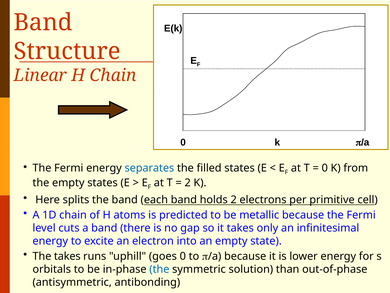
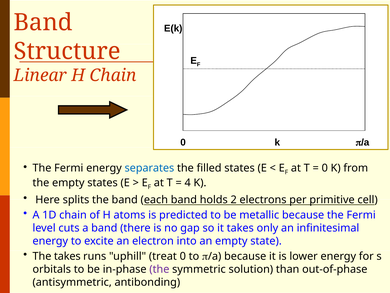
2: 2 -> 4 (188, 182)
goes: goes -> treat (163, 256)
the colour: blue -> purple (159, 269)
